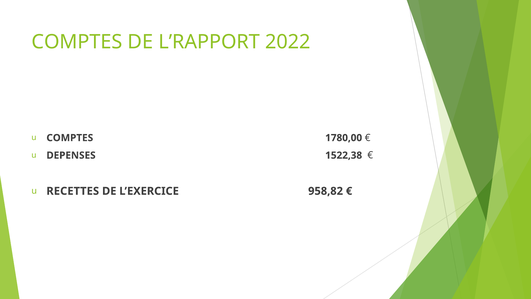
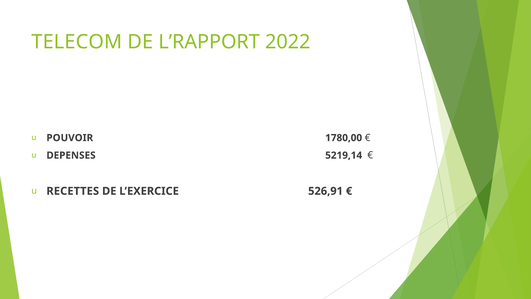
COMPTES: COMPTES -> TELECOM (77, 42)
COMPTES: COMPTES -> POUVOIR (70, 138)
1522,38: 1522,38 -> 5219,14 (344, 155)
958,82: 958,82 -> 526,91 (326, 191)
